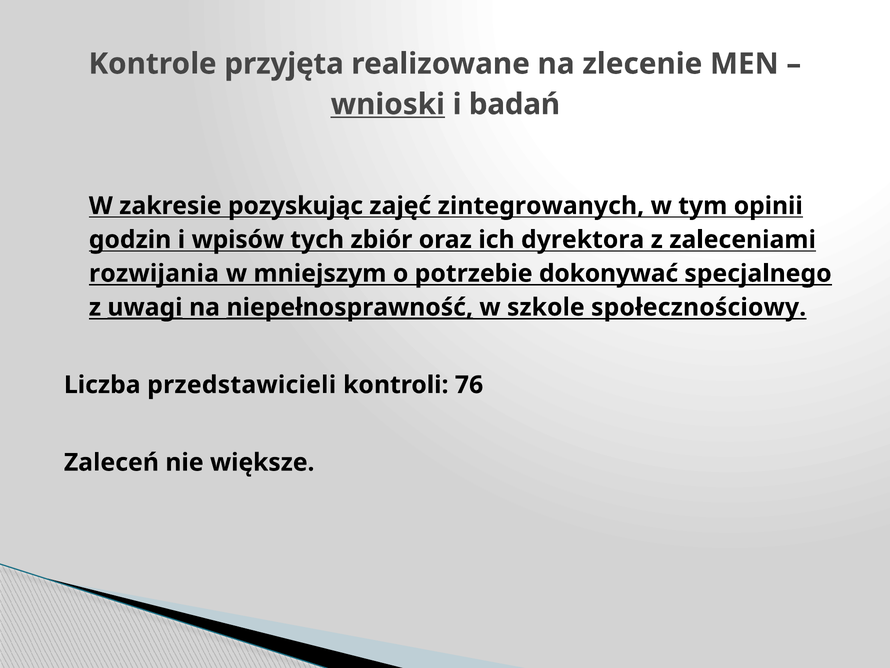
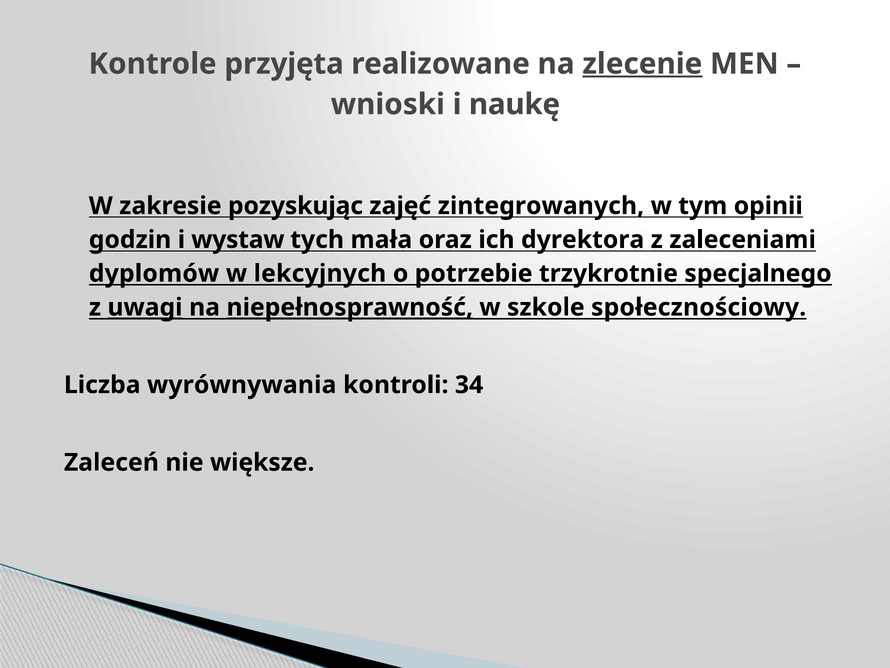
zlecenie underline: none -> present (642, 64)
wnioski underline: present -> none (388, 104)
badań: badań -> naukę (514, 104)
wpisów: wpisów -> wystaw (238, 240)
zbiór: zbiór -> mała (381, 240)
rozwijania: rozwijania -> dyplomów (154, 273)
mniejszym: mniejszym -> lekcyjnych (320, 273)
dokonywać: dokonywać -> trzykrotnie (608, 273)
przedstawicieli: przedstawicieli -> wyrównywania (242, 385)
76: 76 -> 34 (469, 385)
